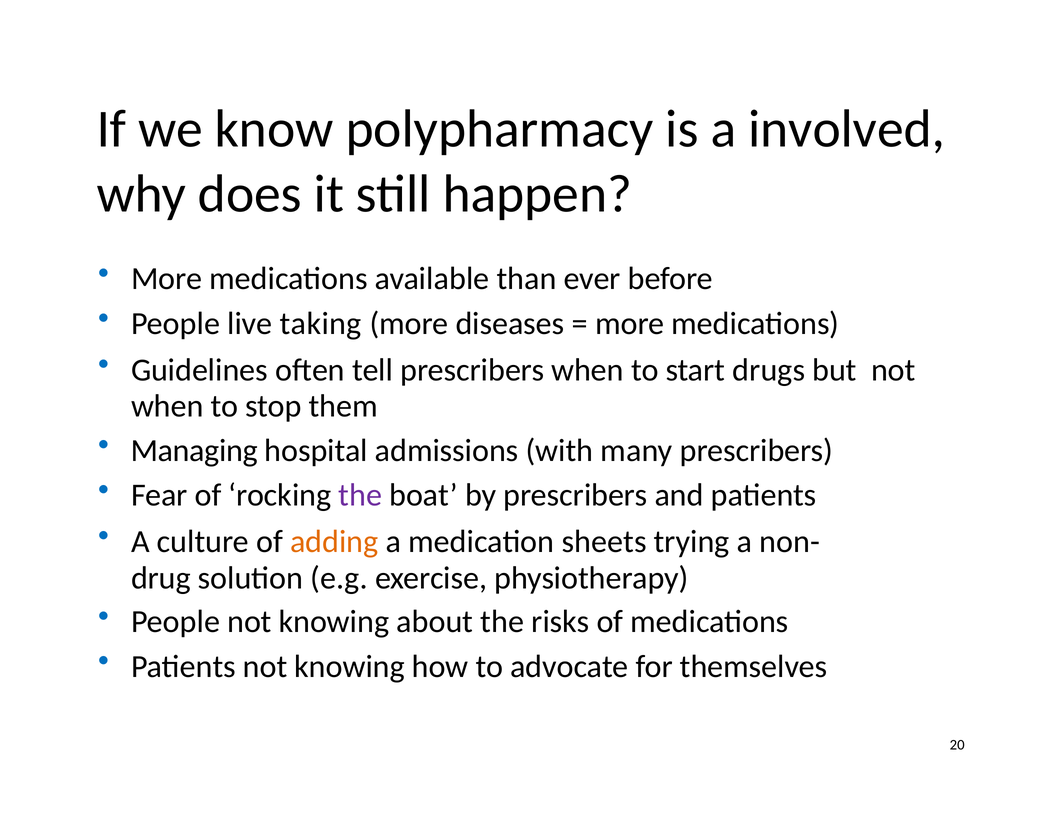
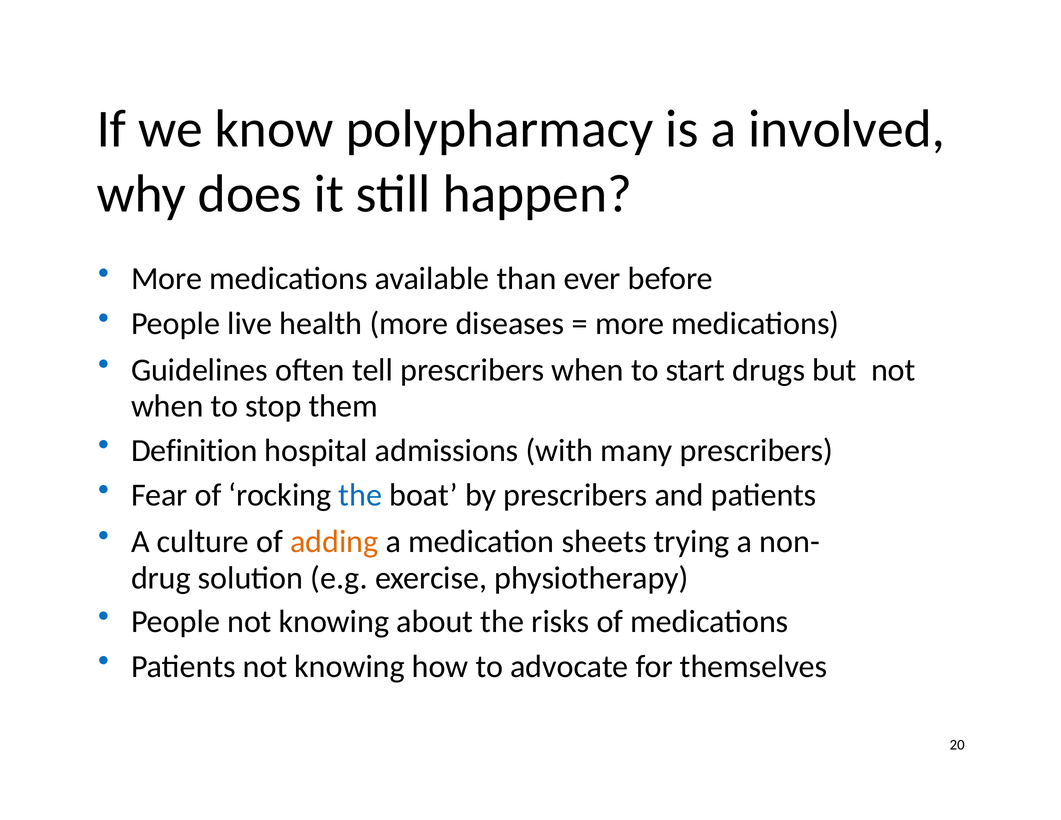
taking: taking -> health (321, 324)
Managing: Managing -> Definition (194, 450)
the colour: purple -> blue (360, 495)
